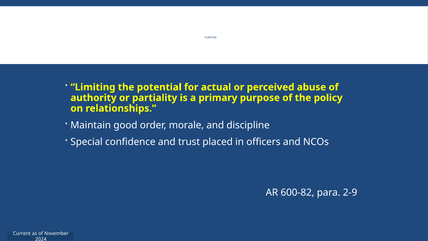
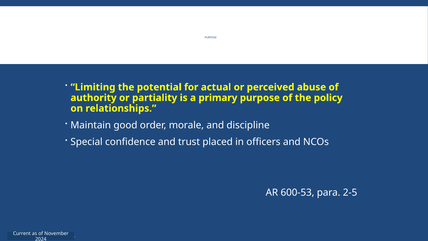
600-82: 600-82 -> 600-53 (297, 192)
2-9: 2-9 -> 2-5 (350, 192)
